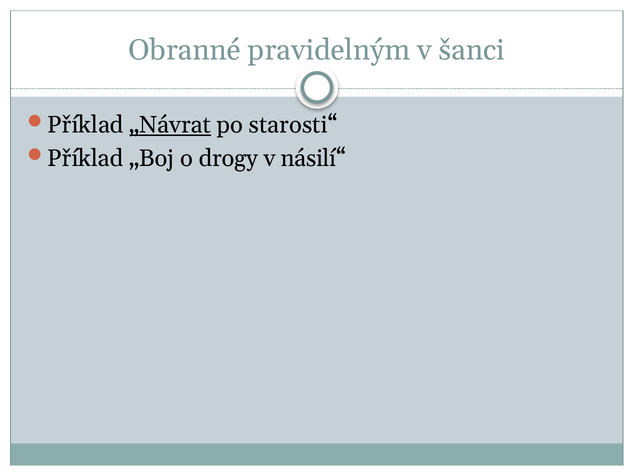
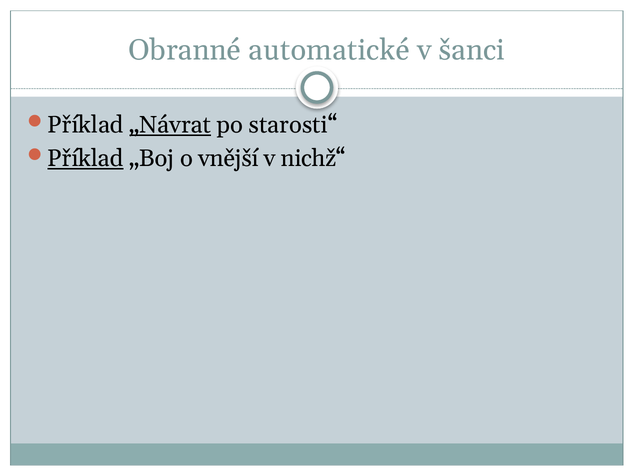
pravidelným: pravidelným -> automatické (329, 50)
Příklad underline: none -> present (85, 158)
drogy: drogy -> vnější (228, 158)
násilí“: násilí“ -> nichž“ (313, 158)
